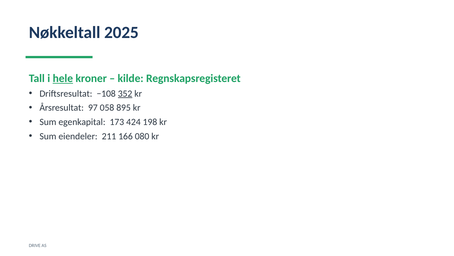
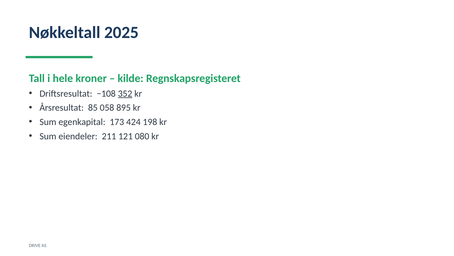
hele underline: present -> none (63, 78)
97: 97 -> 85 (93, 108)
166: 166 -> 121 (126, 136)
